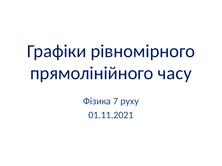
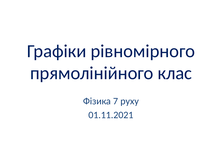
часу: часу -> клас (175, 73)
